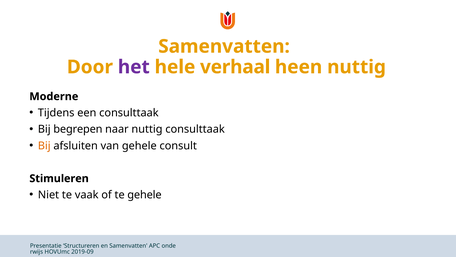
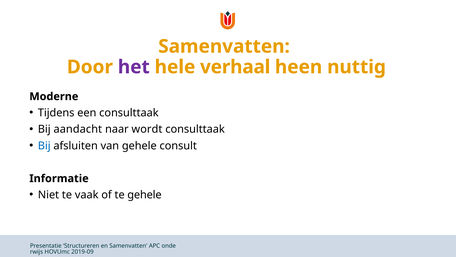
begrepen: begrepen -> aandacht (78, 129)
naar nuttig: nuttig -> wordt (147, 129)
Bij colour: orange -> blue (44, 145)
Stimuleren: Stimuleren -> Informatie (59, 178)
